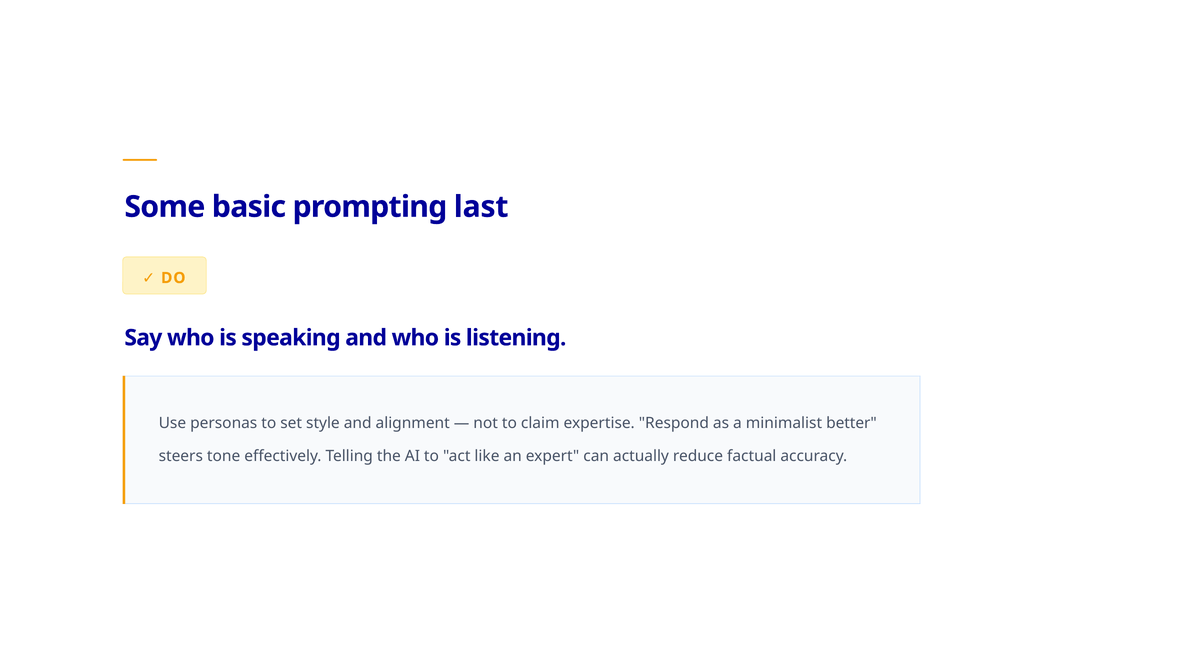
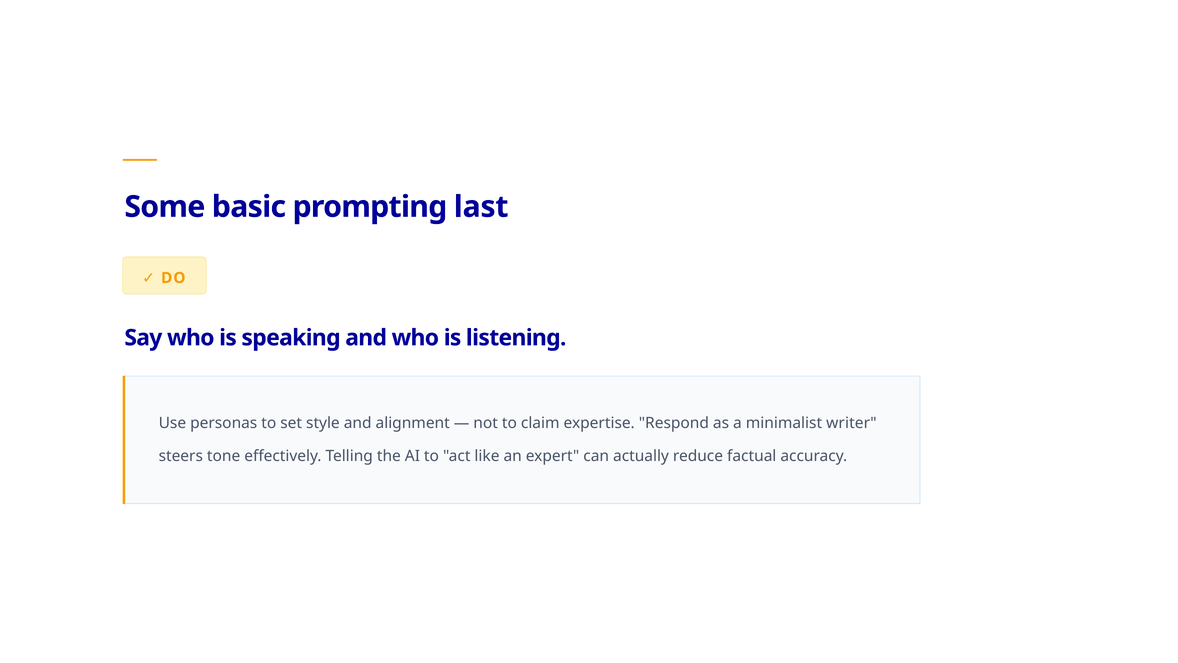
better: better -> writer (851, 423)
